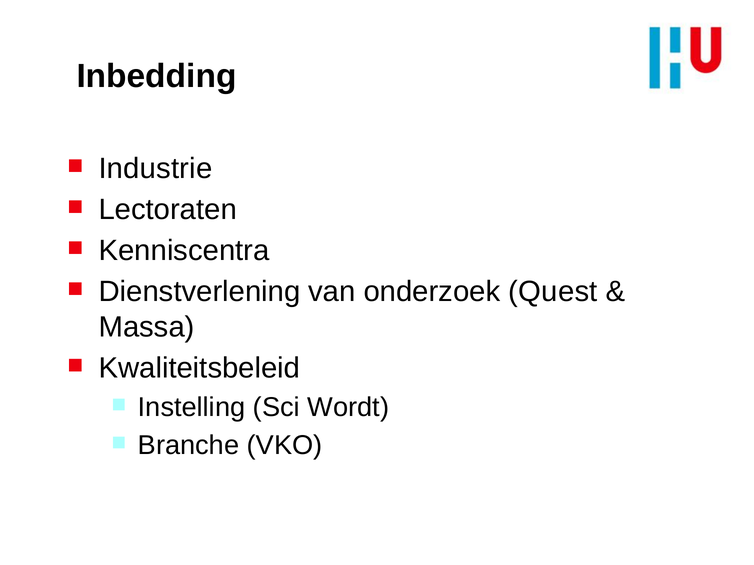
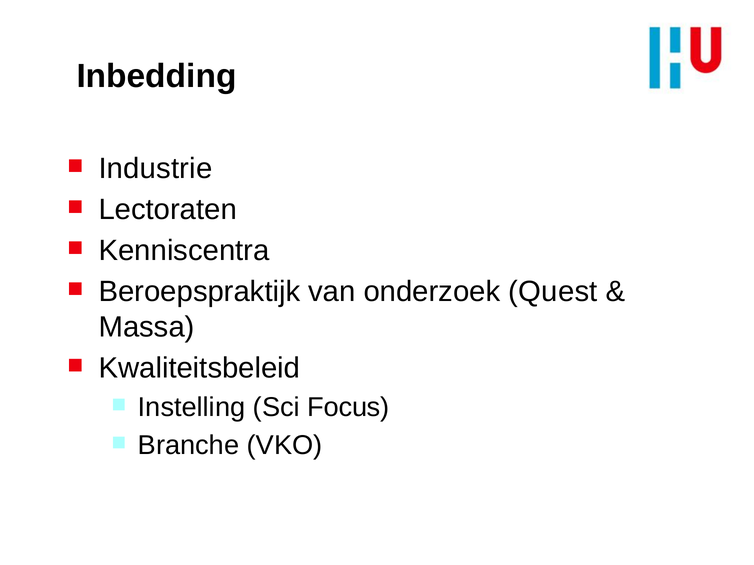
Dienstverlening: Dienstverlening -> Beroepspraktijk (200, 292)
Wordt: Wordt -> Focus (348, 407)
